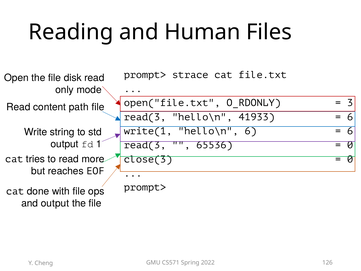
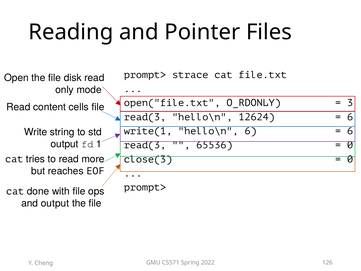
Human: Human -> Pointer (202, 32)
path: path -> cells (79, 107)
41933: 41933 -> 12624 (257, 117)
